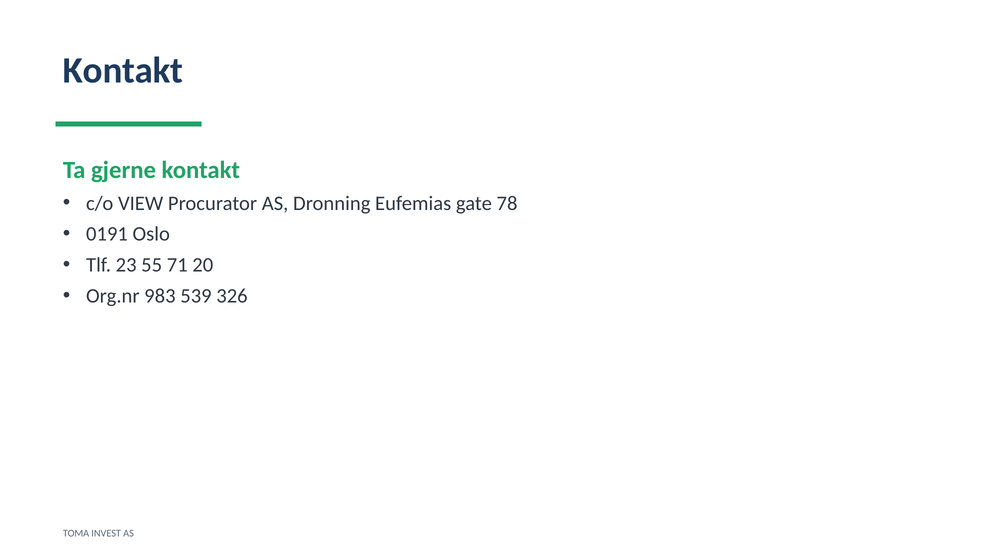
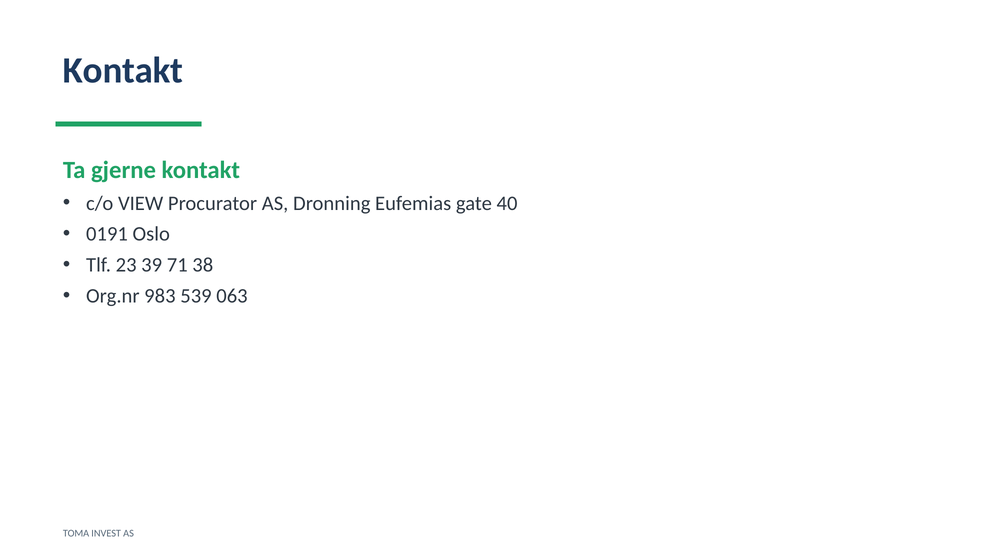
78: 78 -> 40 (507, 203)
55: 55 -> 39 (152, 265)
20: 20 -> 38 (203, 265)
326: 326 -> 063 (232, 296)
